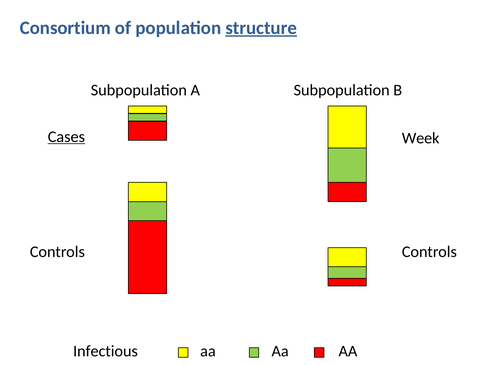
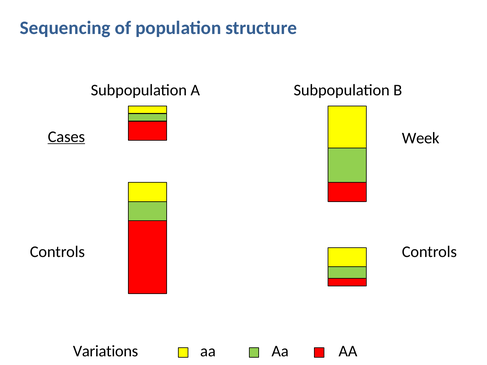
Consortium: Consortium -> Sequencing (65, 28)
structure underline: present -> none (261, 28)
Infectious: Infectious -> Variations (106, 352)
